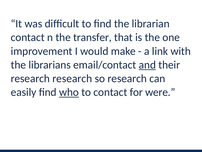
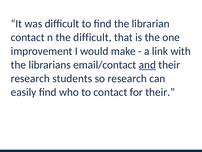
the transfer: transfer -> difficult (92, 37)
research research: research -> students (72, 78)
who underline: present -> none (69, 92)
for were: were -> their (160, 92)
